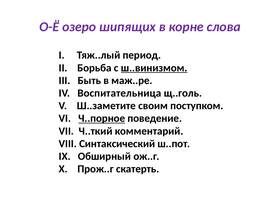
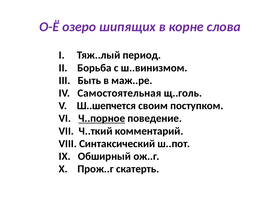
ш..винизмом underline: present -> none (154, 68)
Воспитательница: Воспитательница -> Самостоятельная (119, 93)
Ш..заметите: Ш..заметите -> Ш..шепчется (106, 106)
